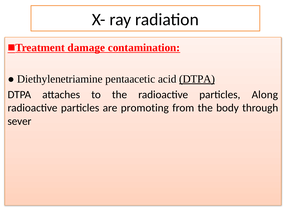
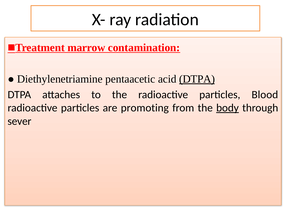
damage: damage -> marrow (86, 48)
Along: Along -> Blood (265, 95)
body underline: none -> present (227, 108)
